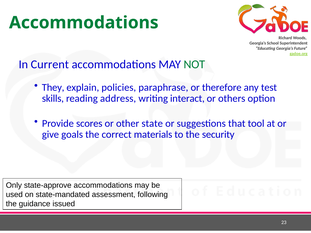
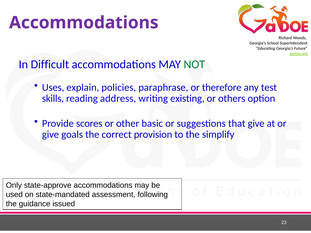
Accommodations colour: green -> purple (84, 23)
Current: Current -> Difficult (50, 64)
They: They -> Uses (53, 87)
interact: interact -> existing (187, 99)
state: state -> basic (152, 123)
that tool: tool -> give (256, 123)
materials: materials -> provision (153, 135)
security: security -> simplify (218, 135)
